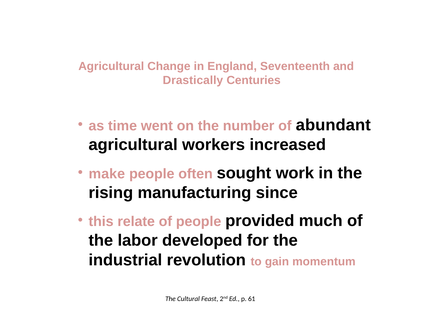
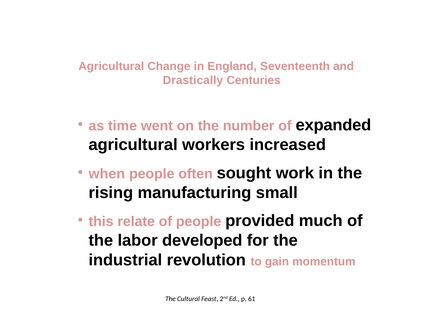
abundant: abundant -> expanded (333, 125)
make: make -> when (107, 174)
since: since -> small (277, 193)
